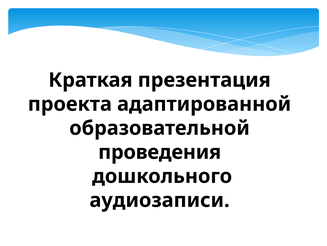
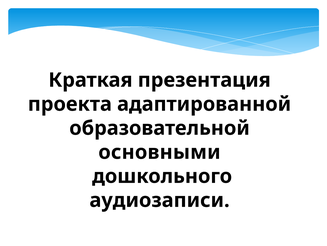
проведения: проведения -> основными (159, 152)
